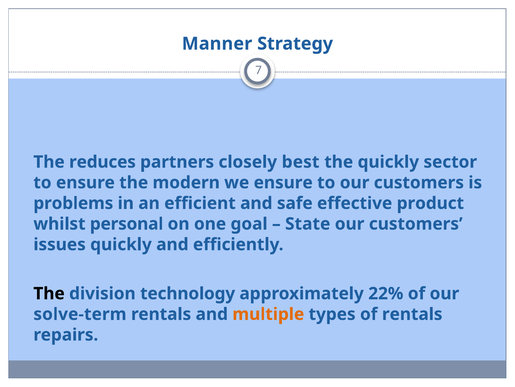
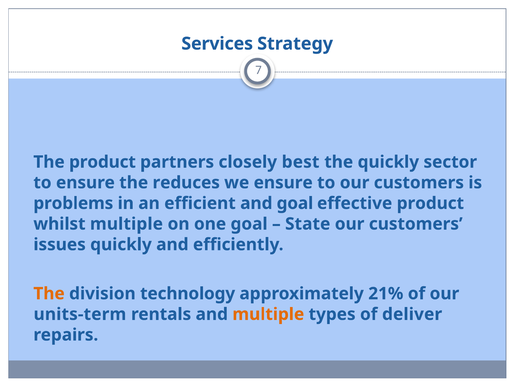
Manner: Manner -> Services (217, 44)
The reduces: reduces -> product (102, 162)
modern: modern -> reduces (186, 182)
and safe: safe -> goal (295, 203)
whilst personal: personal -> multiple (126, 223)
The colour: black -> orange (49, 293)
22%: 22% -> 21% (386, 293)
solve-term: solve-term -> units-term (80, 314)
of rentals: rentals -> deliver (412, 314)
